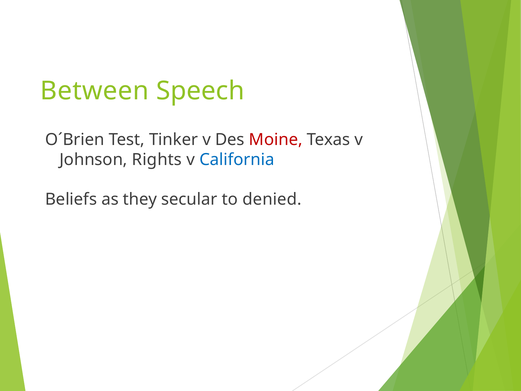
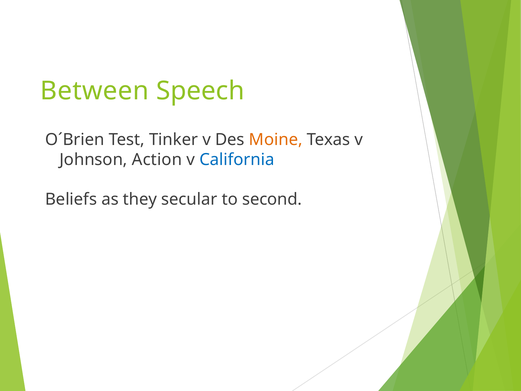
Moine colour: red -> orange (276, 139)
Rights: Rights -> Action (157, 159)
denied: denied -> second (272, 199)
